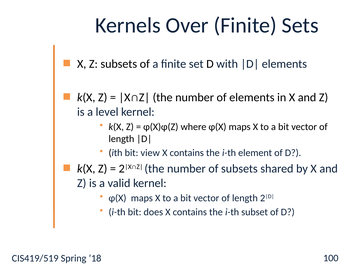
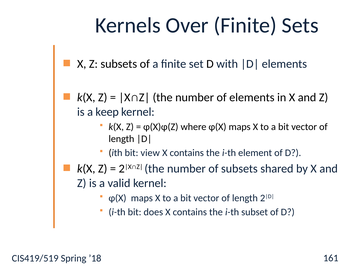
level: level -> keep (107, 112)
100: 100 -> 161 (331, 258)
